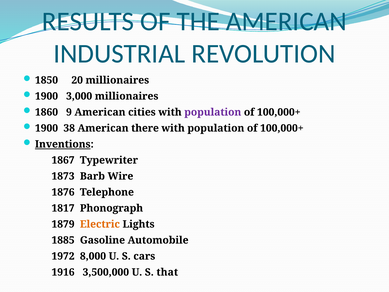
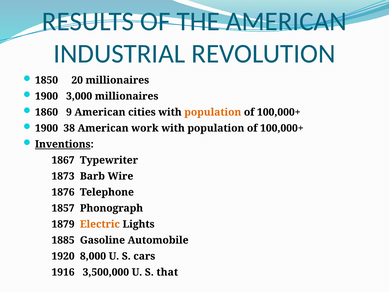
population colour: purple -> orange (213, 112)
there: there -> work (145, 128)
1817: 1817 -> 1857 (63, 208)
1972: 1972 -> 1920 (63, 256)
